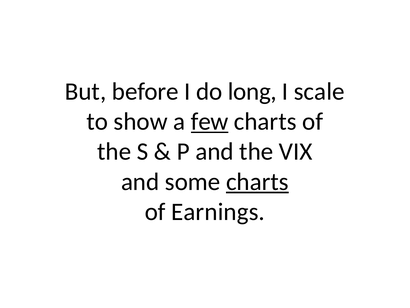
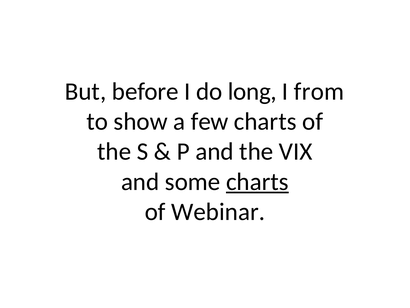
scale: scale -> from (319, 91)
few underline: present -> none (210, 121)
Earnings: Earnings -> Webinar (218, 212)
